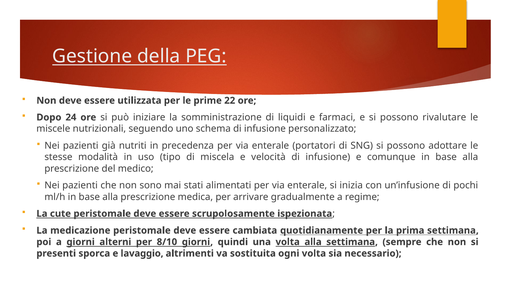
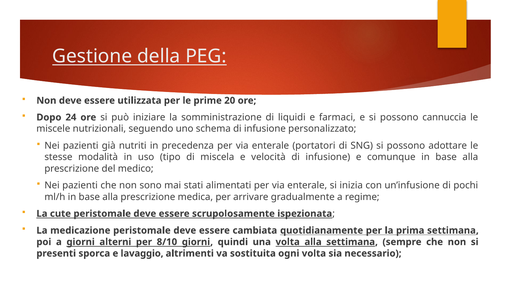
22: 22 -> 20 (230, 101)
rivalutare: rivalutare -> cannuccia (444, 118)
